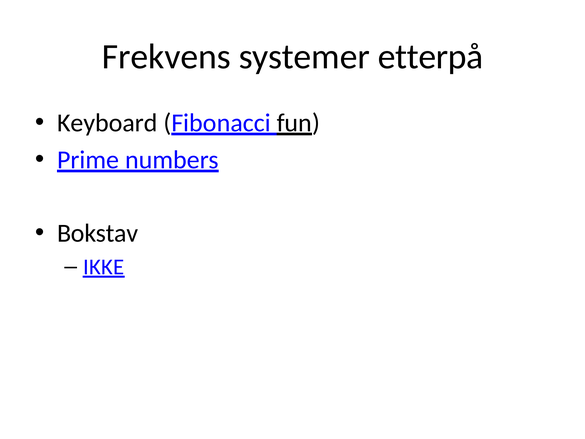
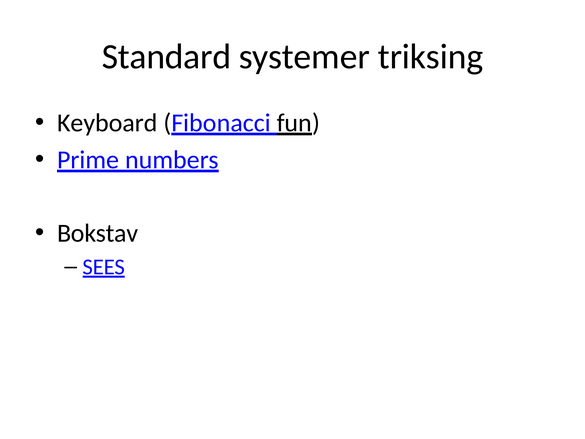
Frekvens: Frekvens -> Standard (166, 57)
etterpå: etterpå -> triksing (431, 57)
IKKE: IKKE -> SEES (104, 267)
